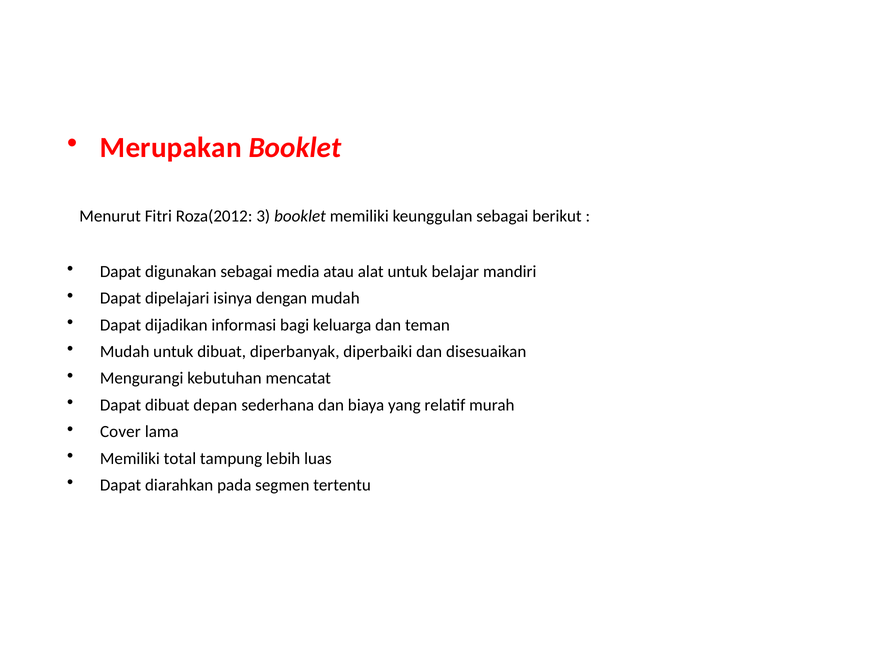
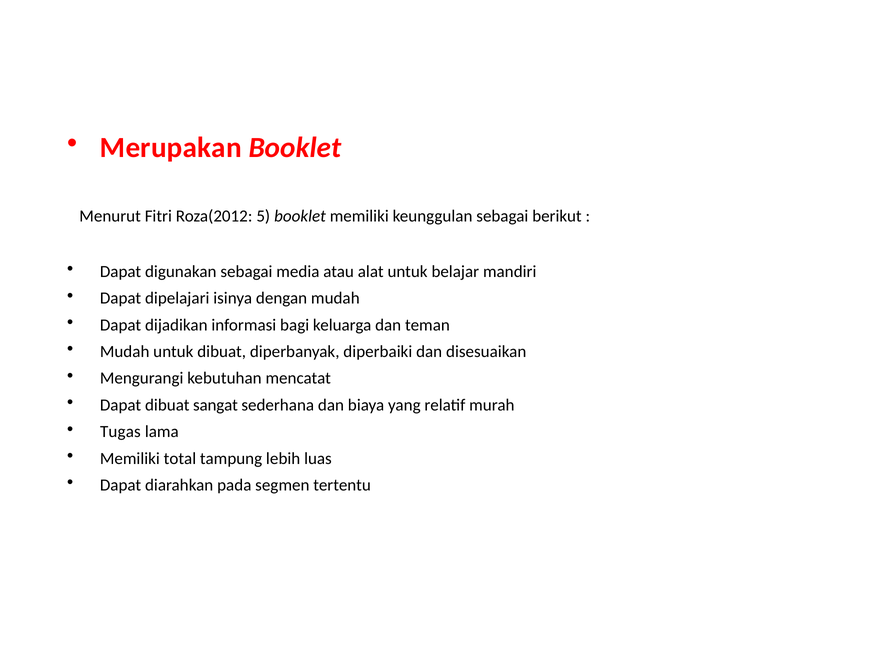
3: 3 -> 5 (263, 216)
depan: depan -> sangat (215, 405)
Cover: Cover -> Tugas (120, 432)
